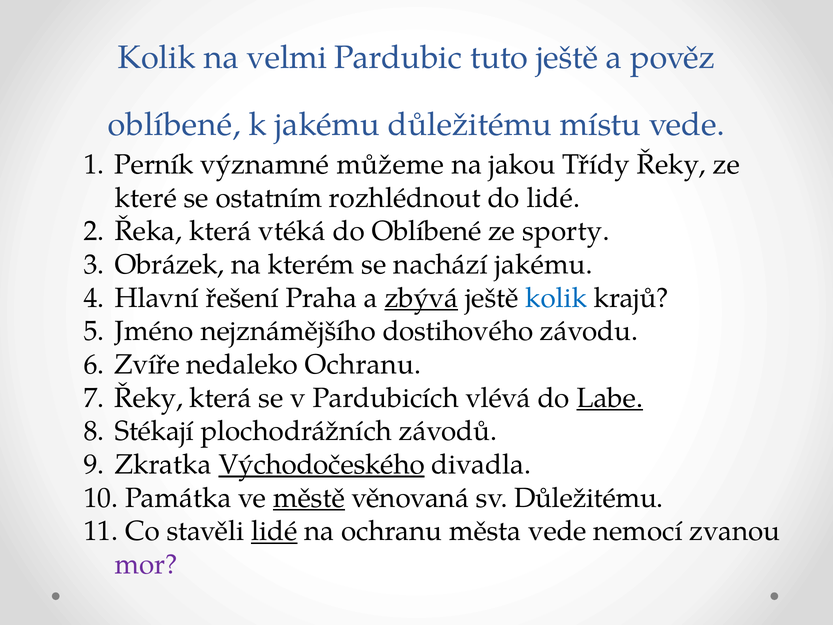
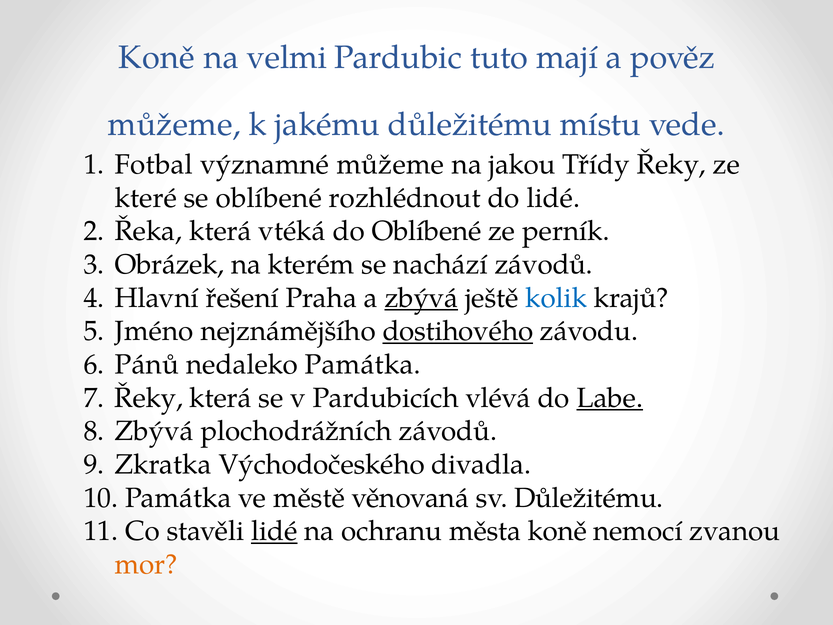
Kolik: Kolik -> Koně (156, 57)
tuto ještě: ještě -> mají (567, 57)
oblíbené: oblíbené -> můžeme (174, 124)
Perník: Perník -> Fotbal (154, 164)
se ostatním: ostatním -> oblíbené (269, 198)
sporty: sporty -> perník (566, 231)
nachází jakému: jakému -> závodů (544, 264)
dostihového underline: none -> present (458, 331)
Zvíře: Zvíře -> Pánů (147, 364)
nedaleko Ochranu: Ochranu -> Památka (363, 364)
Stékají: Stékají -> Zbývá (154, 431)
Východočeského underline: present -> none (322, 464)
městě underline: present -> none (309, 498)
města vede: vede -> koně (557, 531)
mor colour: purple -> orange (146, 564)
